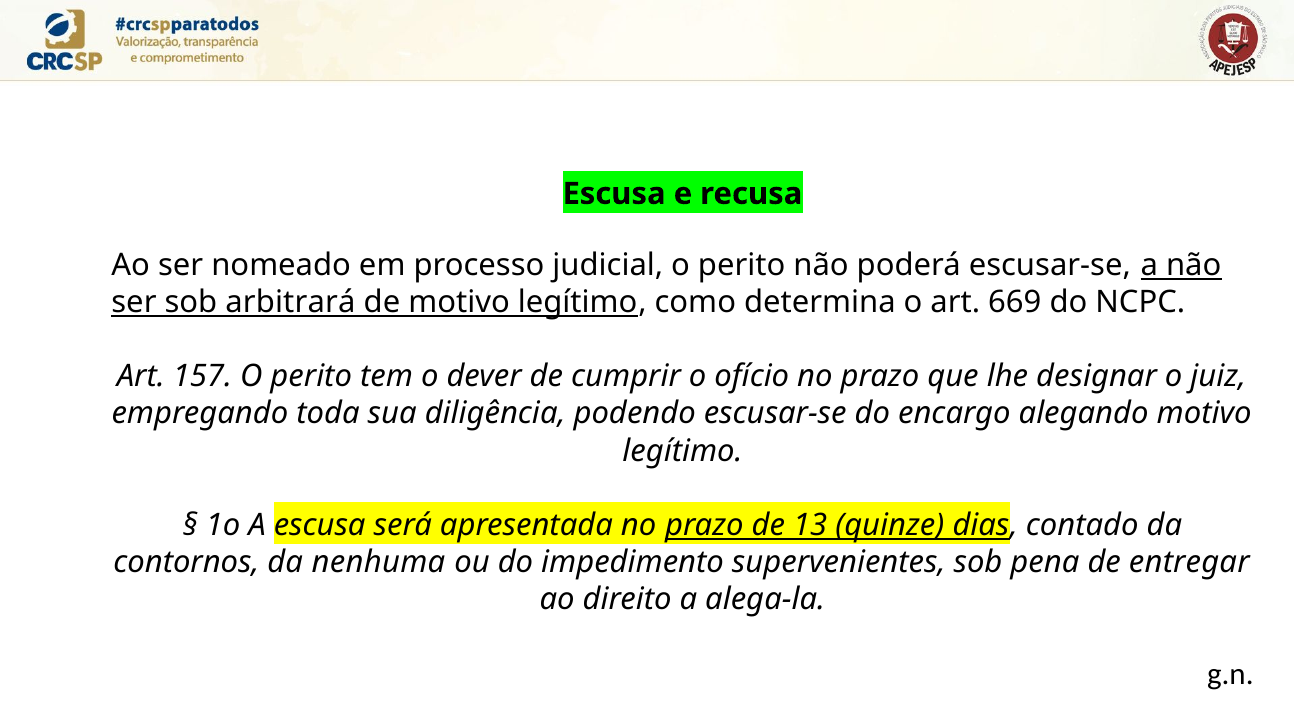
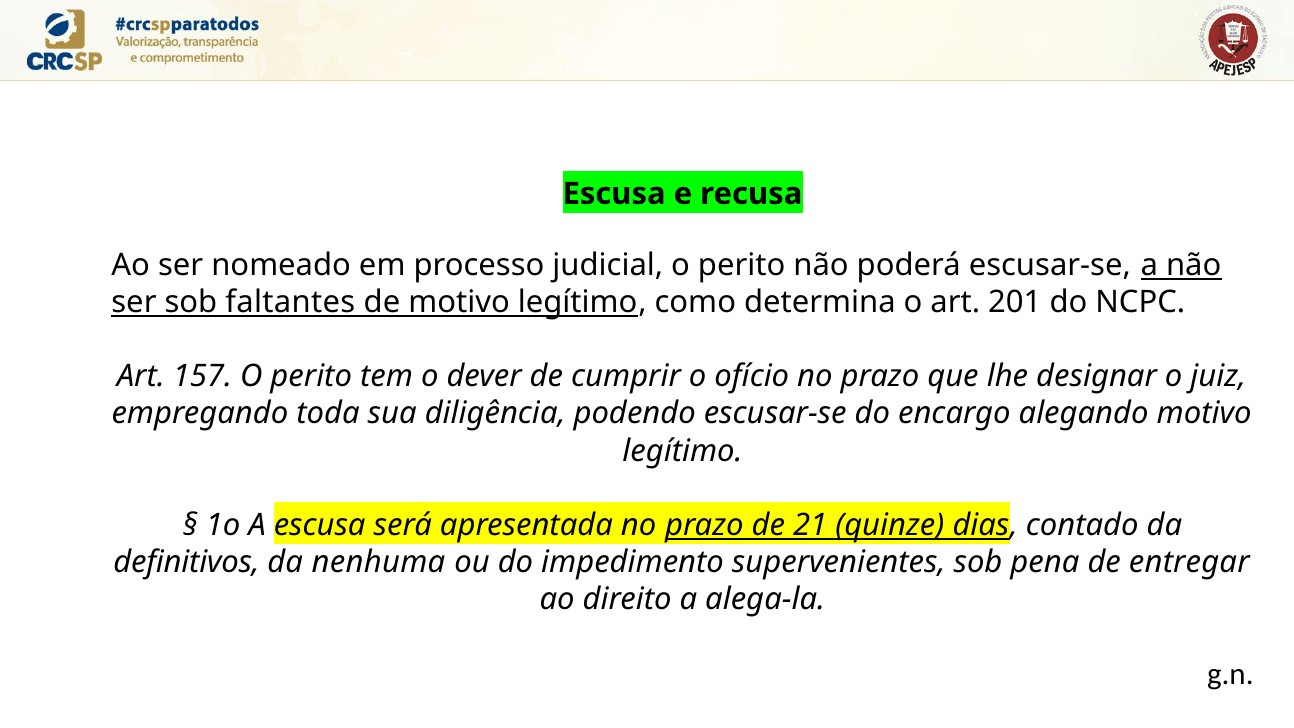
arbitrará: arbitrará -> faltantes (290, 302)
669: 669 -> 201 (1015, 302)
13: 13 -> 21 (810, 525)
contornos: contornos -> definitivos (187, 562)
